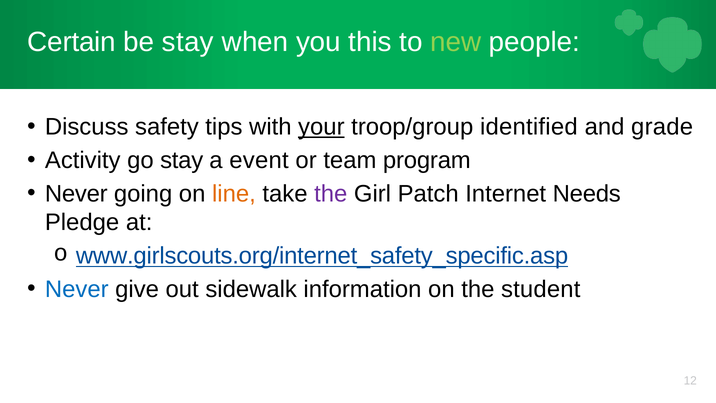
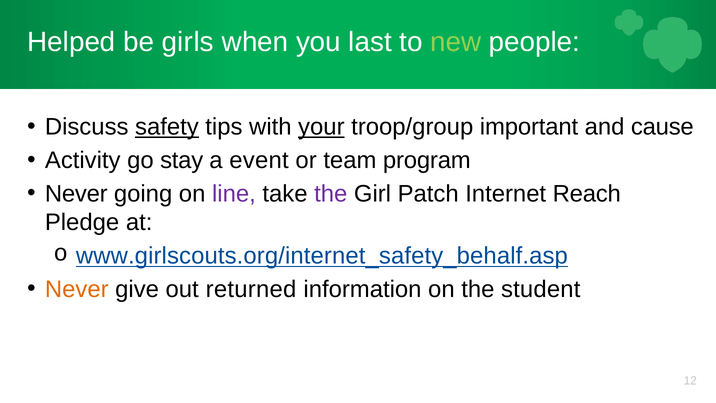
Certain: Certain -> Helped (71, 42)
be stay: stay -> girls (188, 42)
this: this -> last (370, 42)
safety underline: none -> present (167, 127)
identified: identified -> important (529, 127)
grade: grade -> cause (662, 127)
line colour: orange -> purple (234, 194)
Needs: Needs -> Reach (587, 194)
www.girlscouts.org/internet_safety_specific.asp: www.girlscouts.org/internet_safety_specific.asp -> www.girlscouts.org/internet_safety_behalf.asp (322, 256)
Never colour: blue -> orange (77, 289)
sidewalk: sidewalk -> returned (251, 289)
